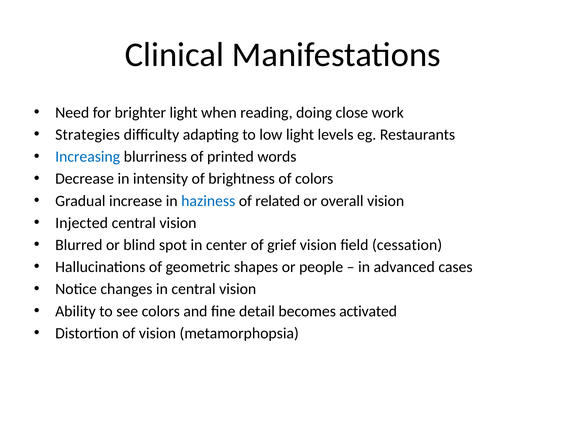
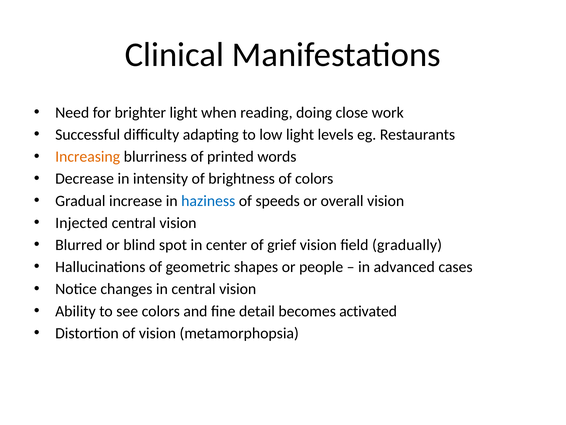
Strategies: Strategies -> Successful (88, 134)
Increasing colour: blue -> orange (88, 157)
related: related -> speeds (278, 201)
cessation: cessation -> gradually (407, 245)
